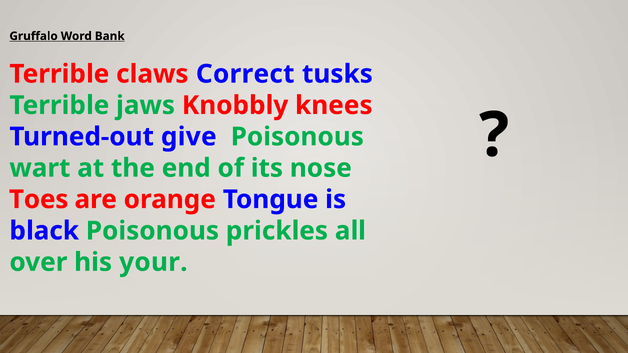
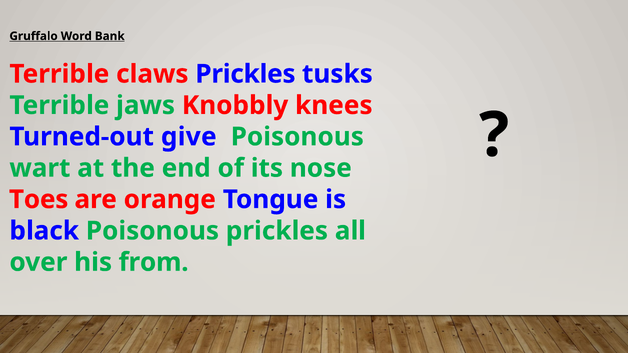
claws Correct: Correct -> Prickles (245, 74)
your: your -> from (154, 262)
